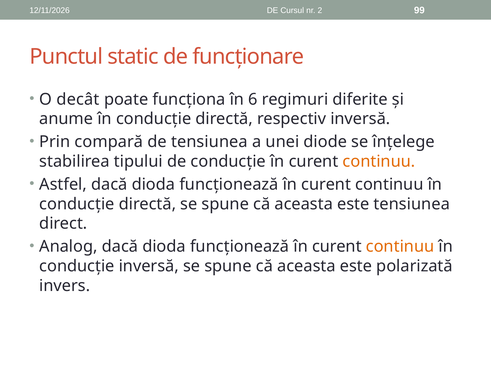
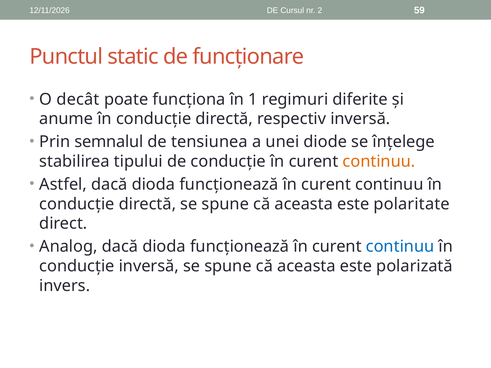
99: 99 -> 59 (419, 10)
6: 6 -> 1 (253, 99)
compară: compară -> semnalul (109, 142)
este tensiunea: tensiunea -> polaritate (412, 204)
continuu colour: orange -> blue (400, 247)
